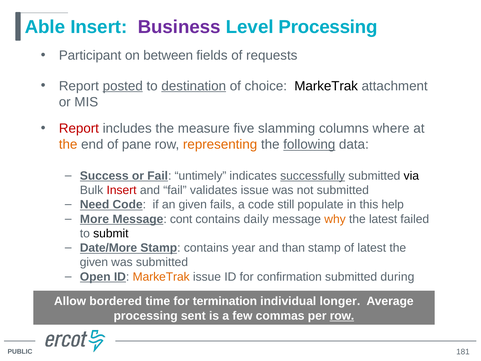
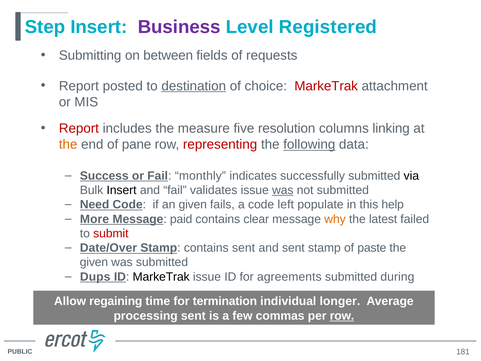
Able: Able -> Step (45, 27)
Level Processing: Processing -> Registered (328, 27)
Participant: Participant -> Submitting (90, 55)
posted underline: present -> none (123, 86)
MarkeTrak colour: black -> red (326, 86)
slamming: slamming -> resolution (287, 128)
where: where -> linking (391, 128)
representing colour: orange -> red (220, 144)
untimely: untimely -> monthly (200, 176)
successfully underline: present -> none (313, 176)
Insert colour: red -> black (122, 190)
was underline: none -> present (283, 190)
still: still -> left (286, 204)
cont: cont -> paid (181, 219)
daily: daily -> clear (256, 219)
submit colour: black -> red (111, 233)
Date/More: Date/More -> Date/Over (108, 248)
contains year: year -> sent (244, 248)
and than: than -> sent (293, 248)
of latest: latest -> paste (372, 248)
Open: Open -> Dups (95, 277)
MarkeTrak colour: orange -> black (161, 277)
confirmation: confirmation -> agreements (289, 277)
bordered: bordered -> regaining (116, 301)
